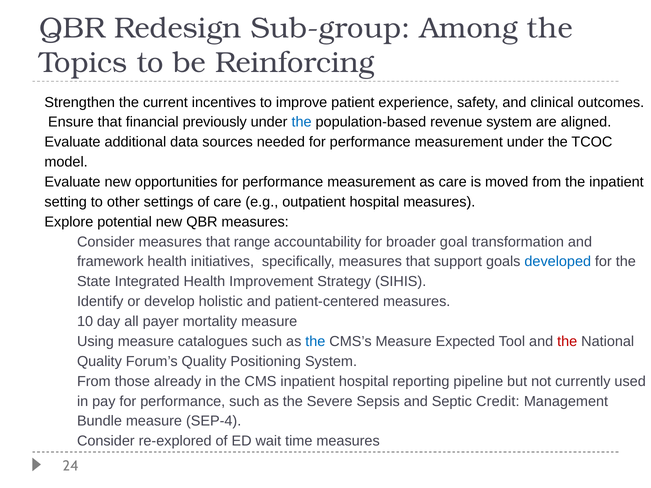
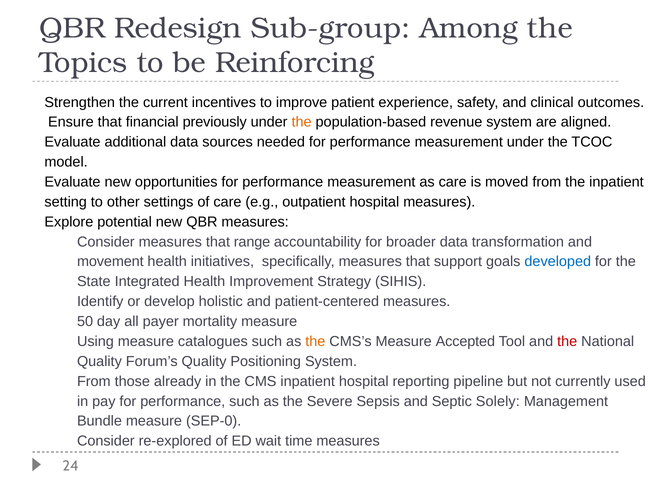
the colour: blue -> orange (302, 122)
broader goal: goal -> data (454, 242)
framework: framework -> movement (110, 262)
10: 10 -> 50 (85, 322)
the colour: blue -> orange (315, 342)
Expected: Expected -> Accepted (465, 342)
Credit: Credit -> Solely (498, 401)
SEP-4: SEP-4 -> SEP-0 (214, 421)
